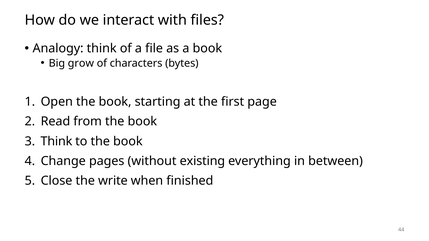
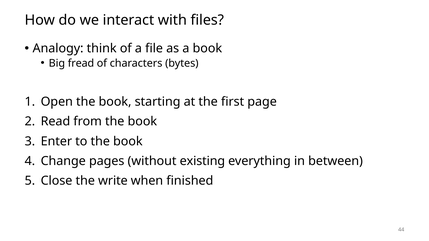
grow: grow -> fread (81, 63)
Think: Think -> Enter (56, 141)
